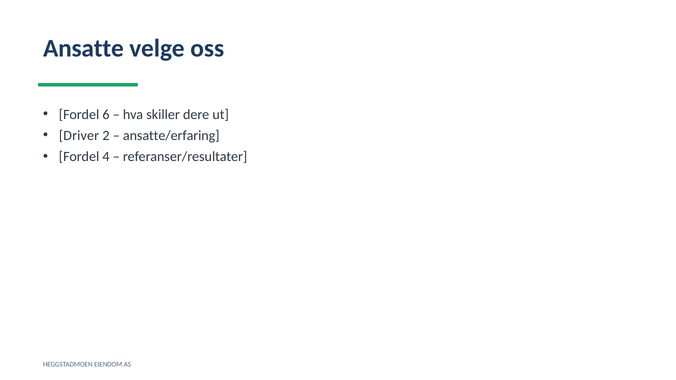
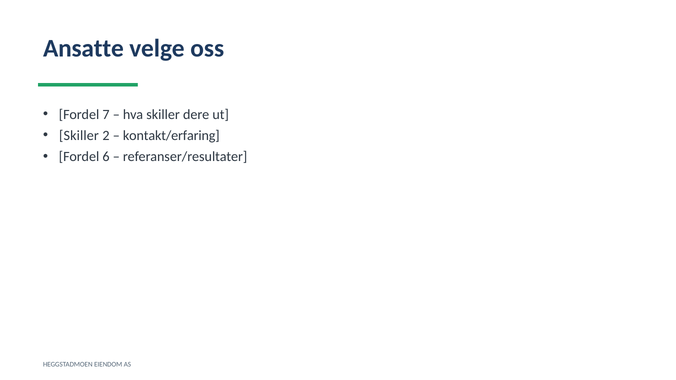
6: 6 -> 7 (106, 114)
Driver: Driver -> Skiller (79, 136)
ansatte/erfaring: ansatte/erfaring -> kontakt/erfaring (171, 136)
4: 4 -> 6 (106, 157)
